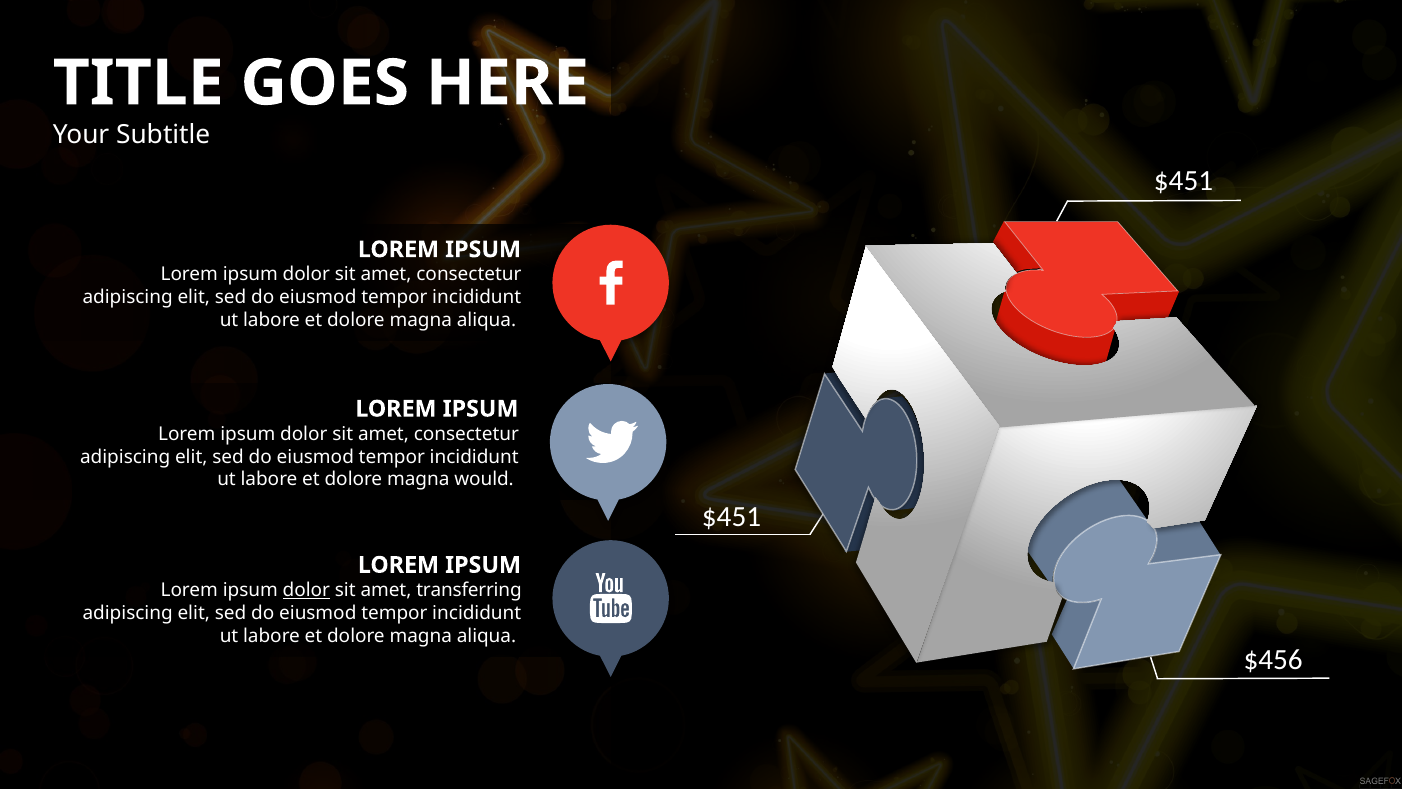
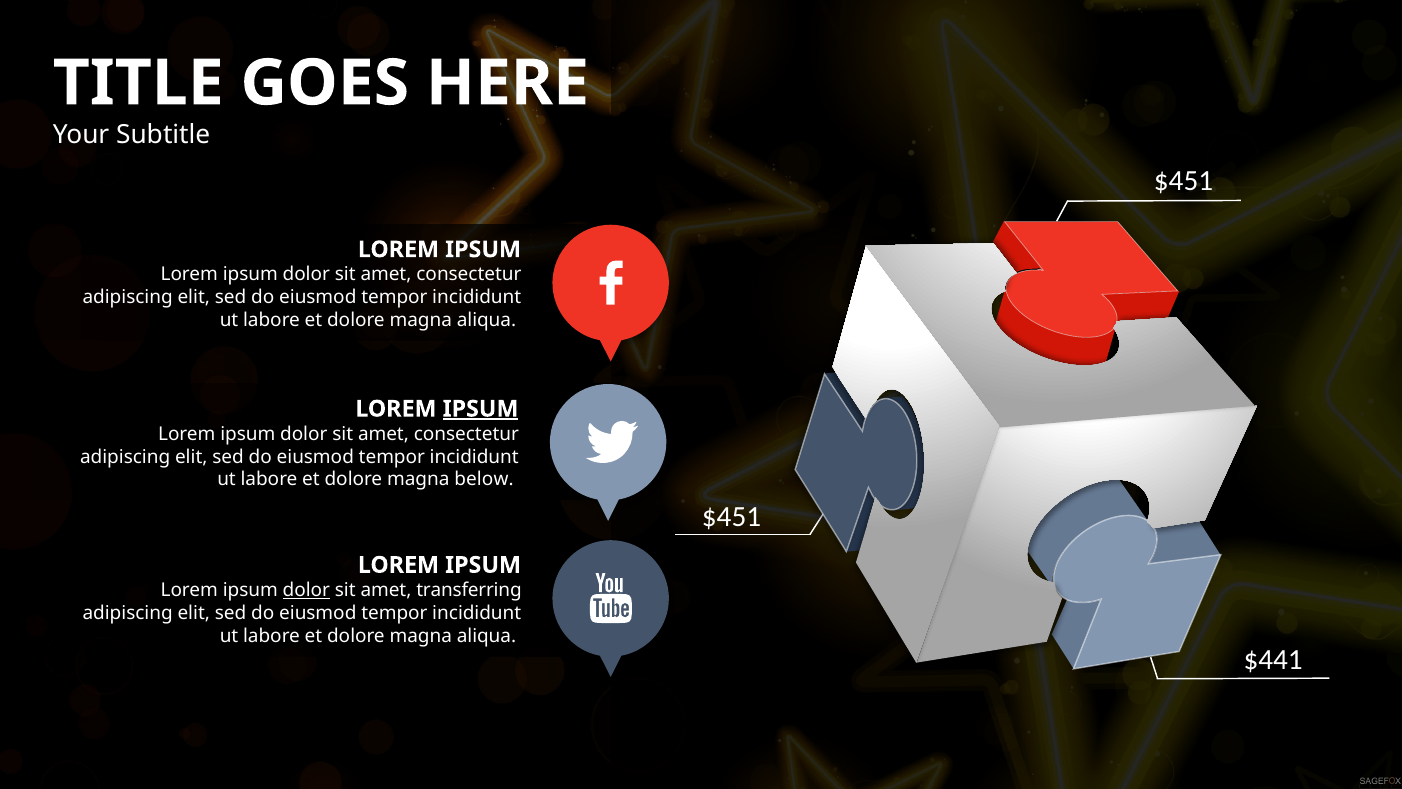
IPSUM underline: none -> present (480, 409)
would: would -> below (484, 479)
$456: $456 -> $441 (1273, 659)
